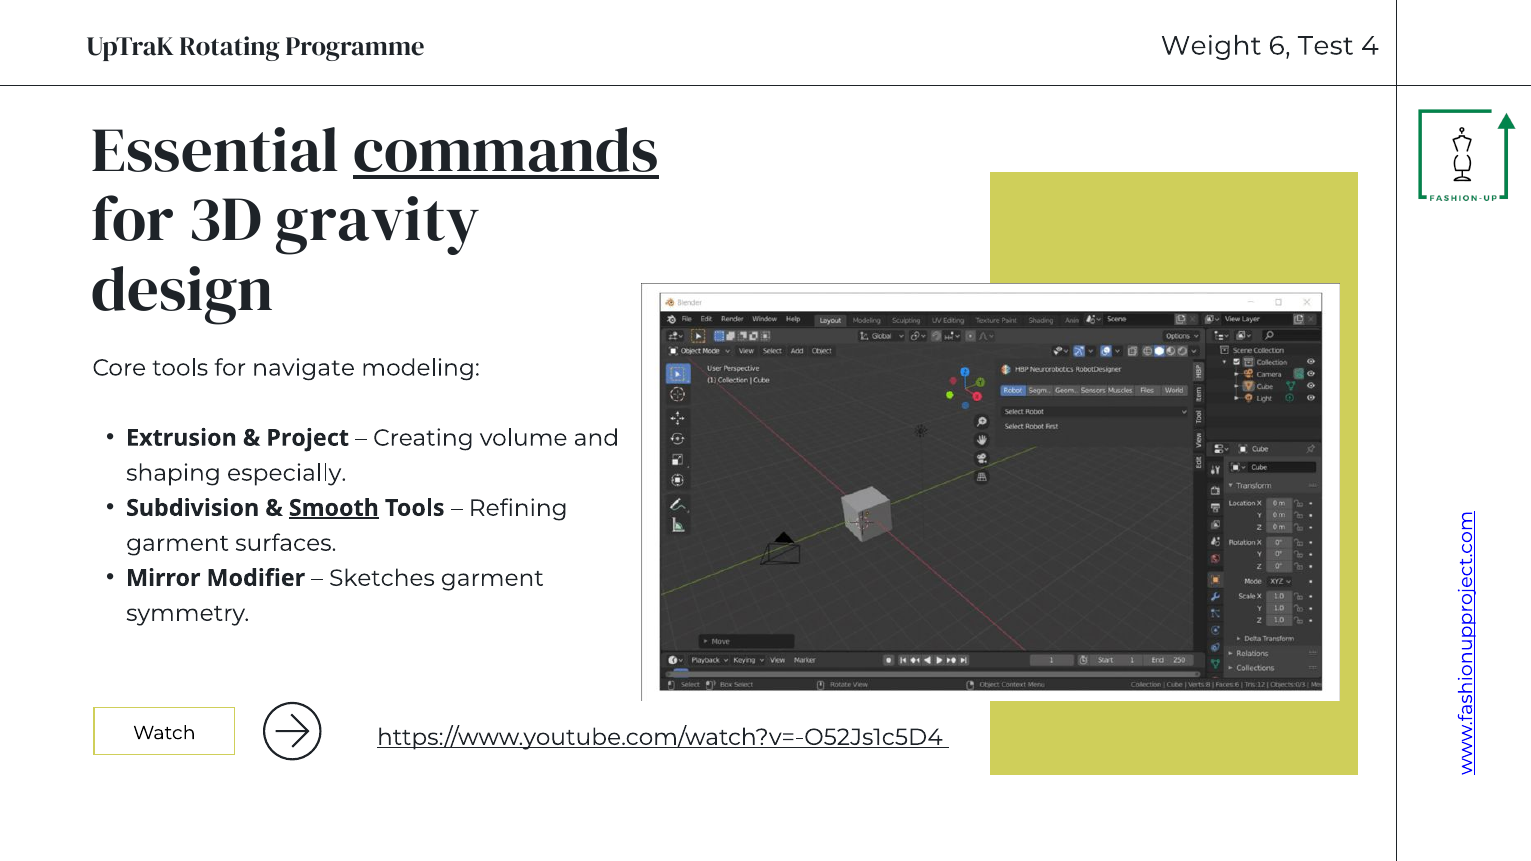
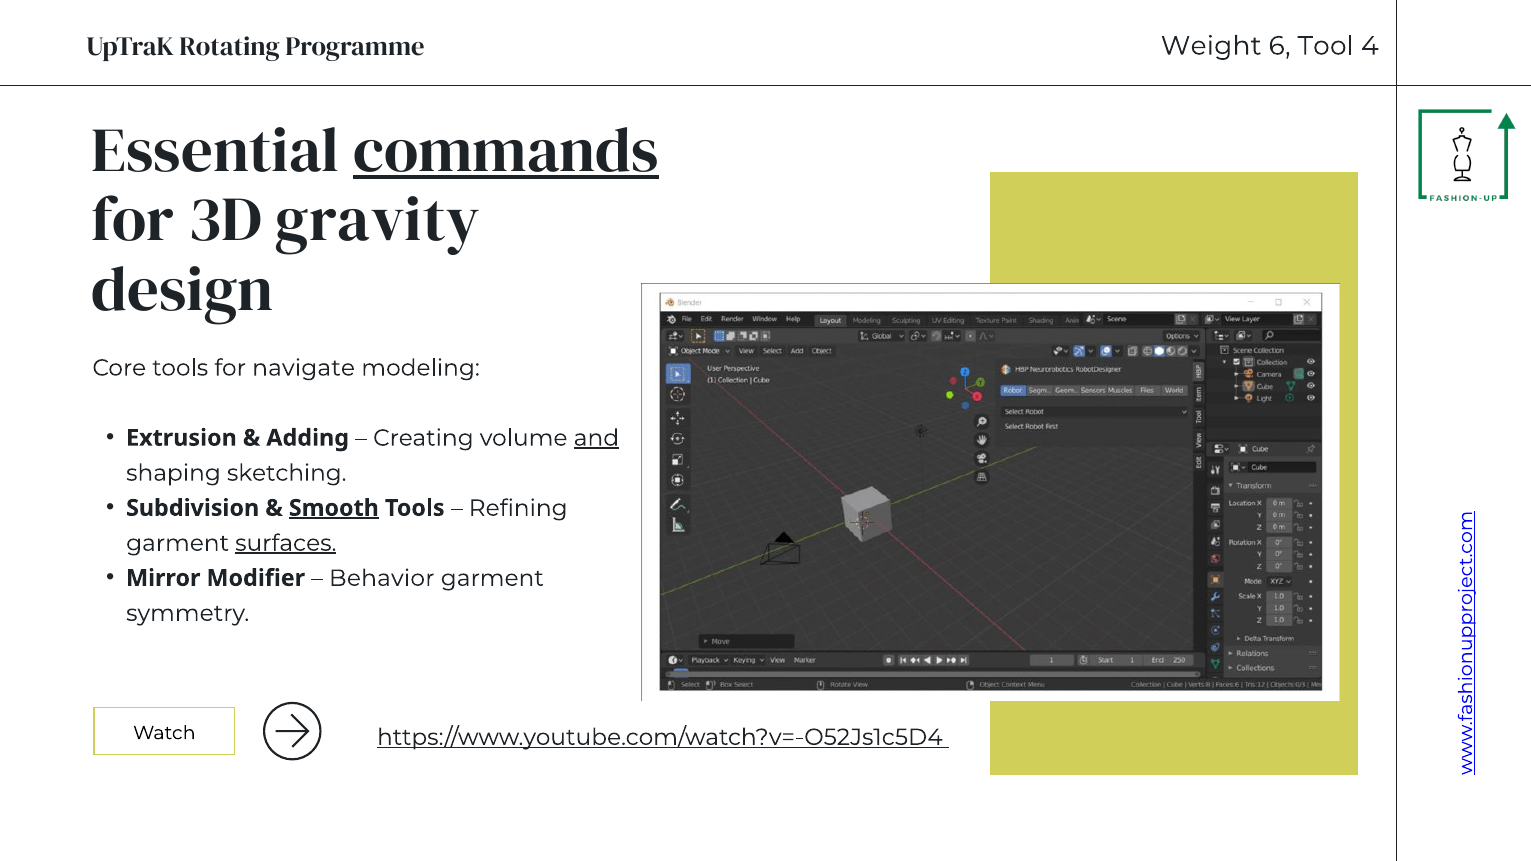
Test: Test -> Tool (1326, 46)
Project: Project -> Adding (308, 438)
and underline: none -> present (596, 438)
especially: especially -> sketching (287, 473)
surfaces underline: none -> present (286, 543)
Sketches: Sketches -> Behavior (382, 578)
